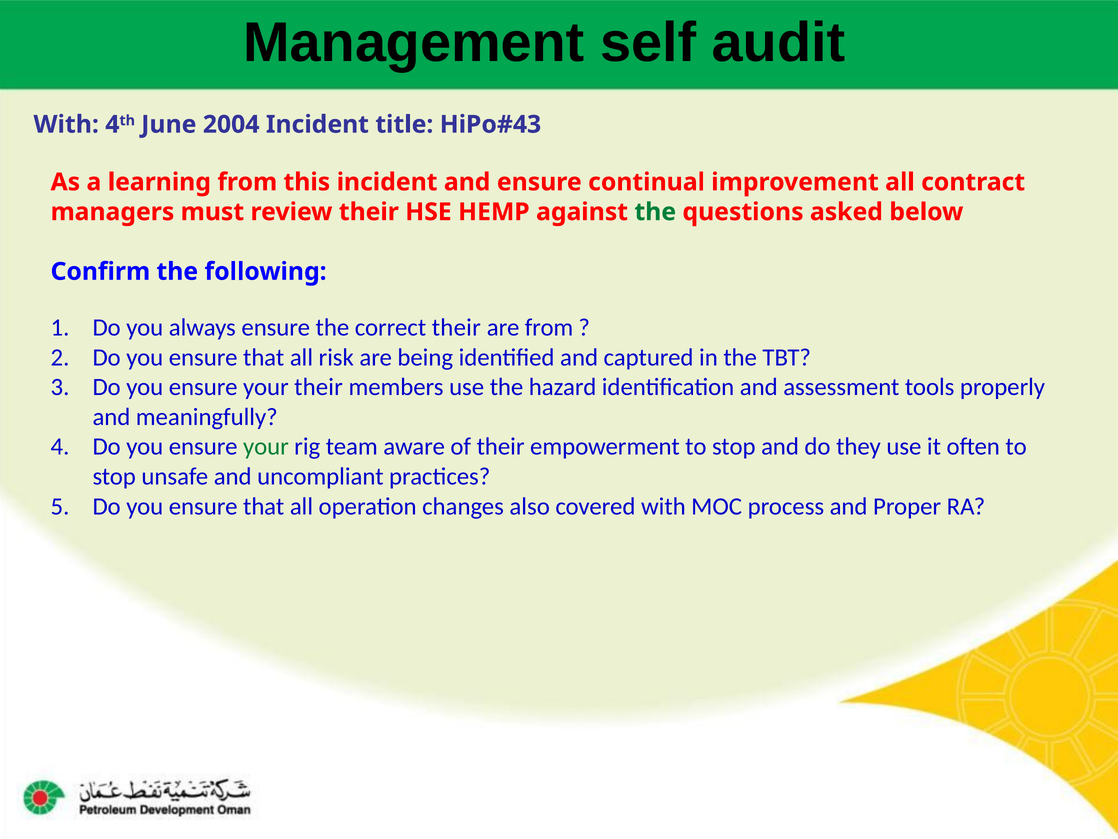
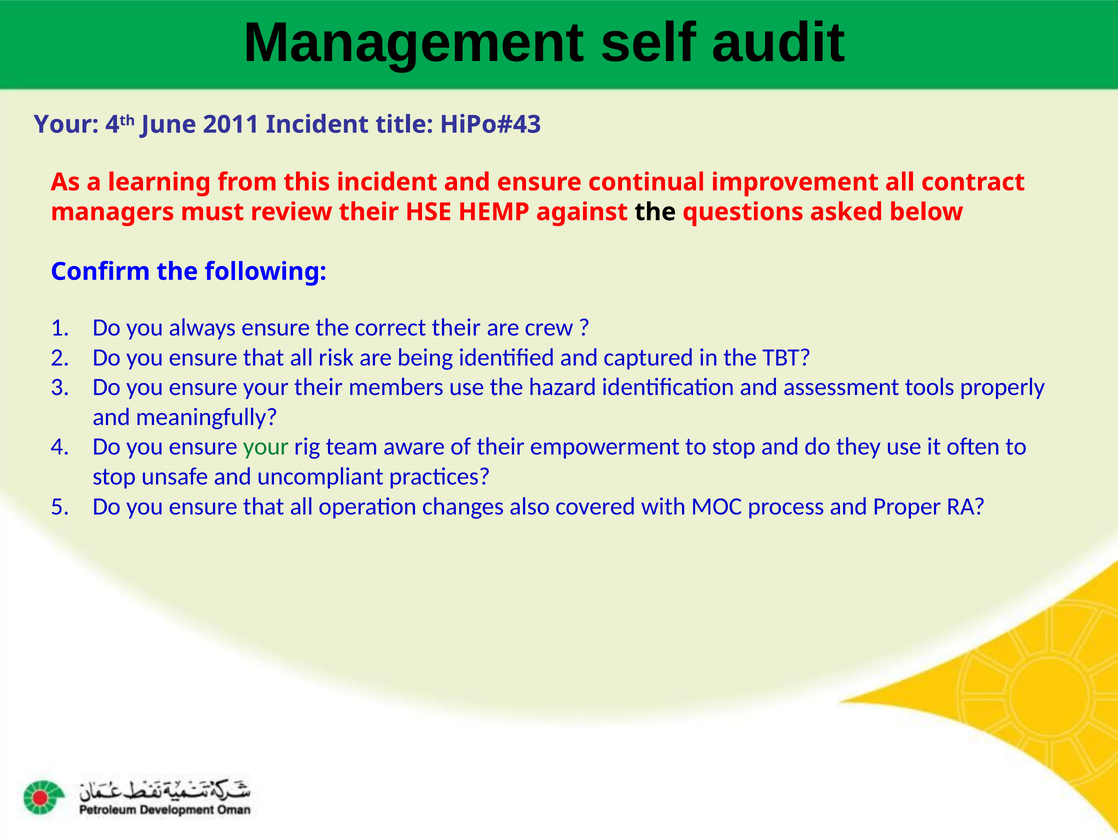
With: With -> Your (66, 124)
2004: 2004 -> 2011 (231, 124)
the colour: green -> black (655, 212)
are from: from -> crew (549, 327)
